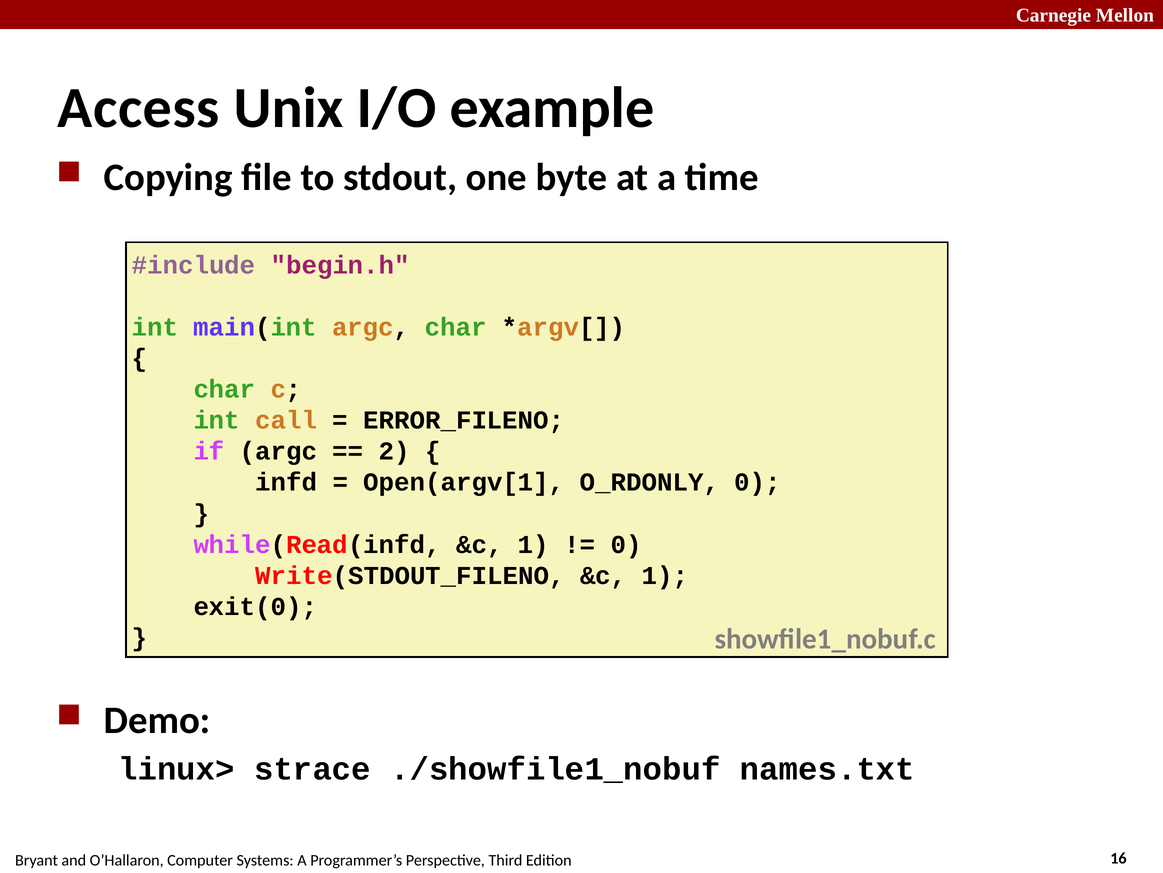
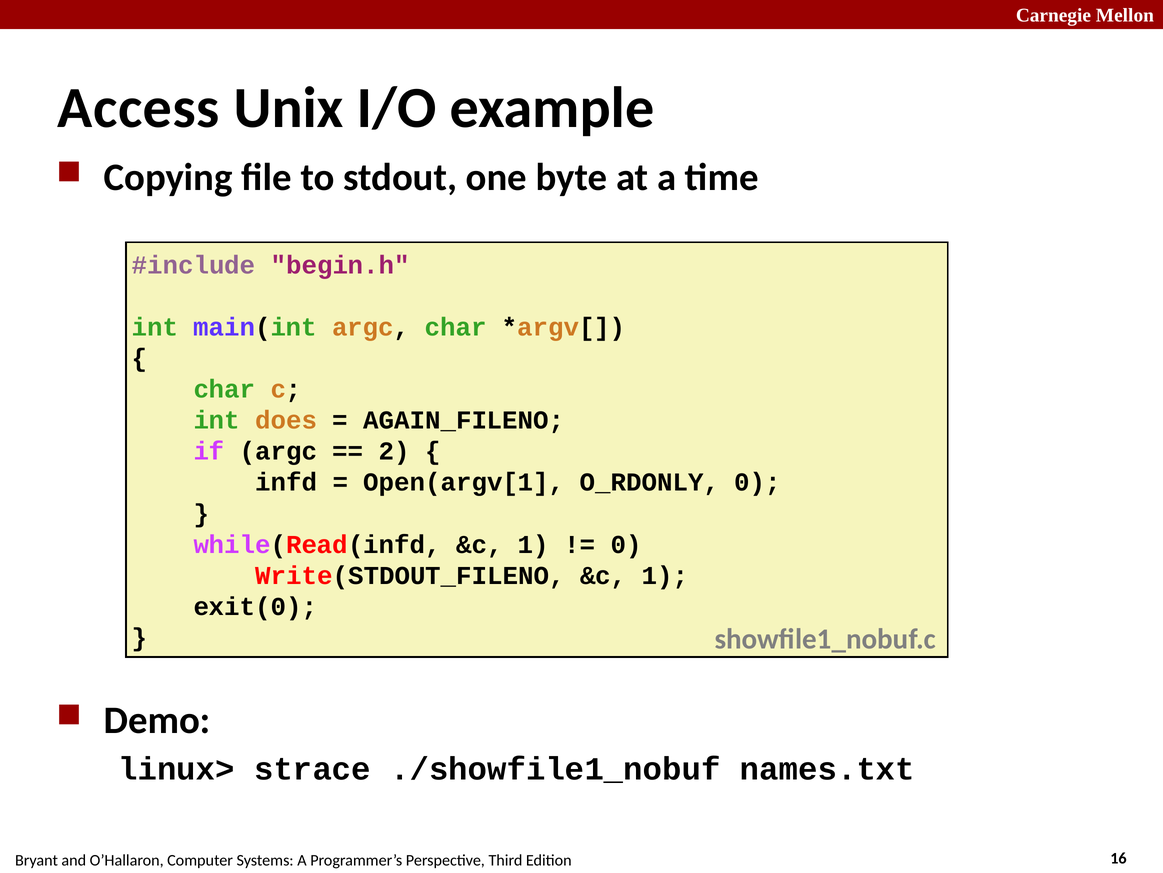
call: call -> does (286, 420)
ERROR_FILENO: ERROR_FILENO -> AGAIN_FILENO (464, 420)
